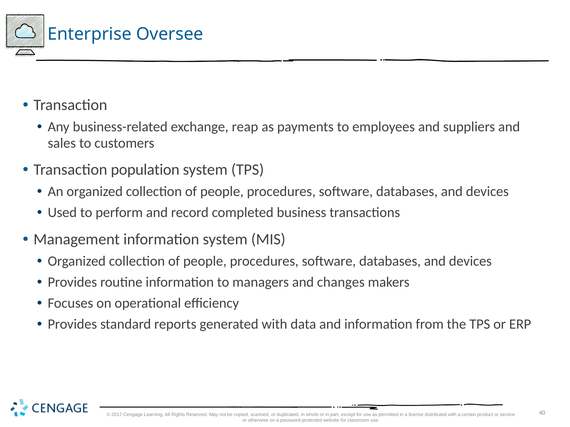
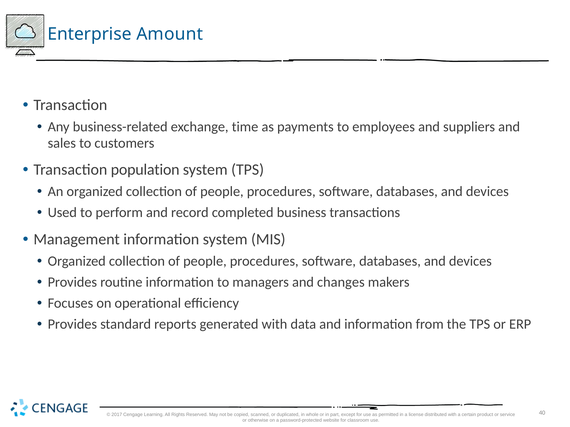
Oversee: Oversee -> Amount (170, 34)
reap: reap -> time (245, 127)
